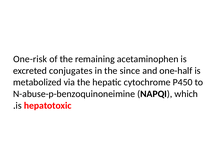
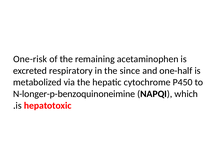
conjugates: conjugates -> respiratory (71, 71)
N-abuse-p-benzoquinoneimine: N-abuse-p-benzoquinoneimine -> N-longer-p-benzoquinoneimine (74, 94)
